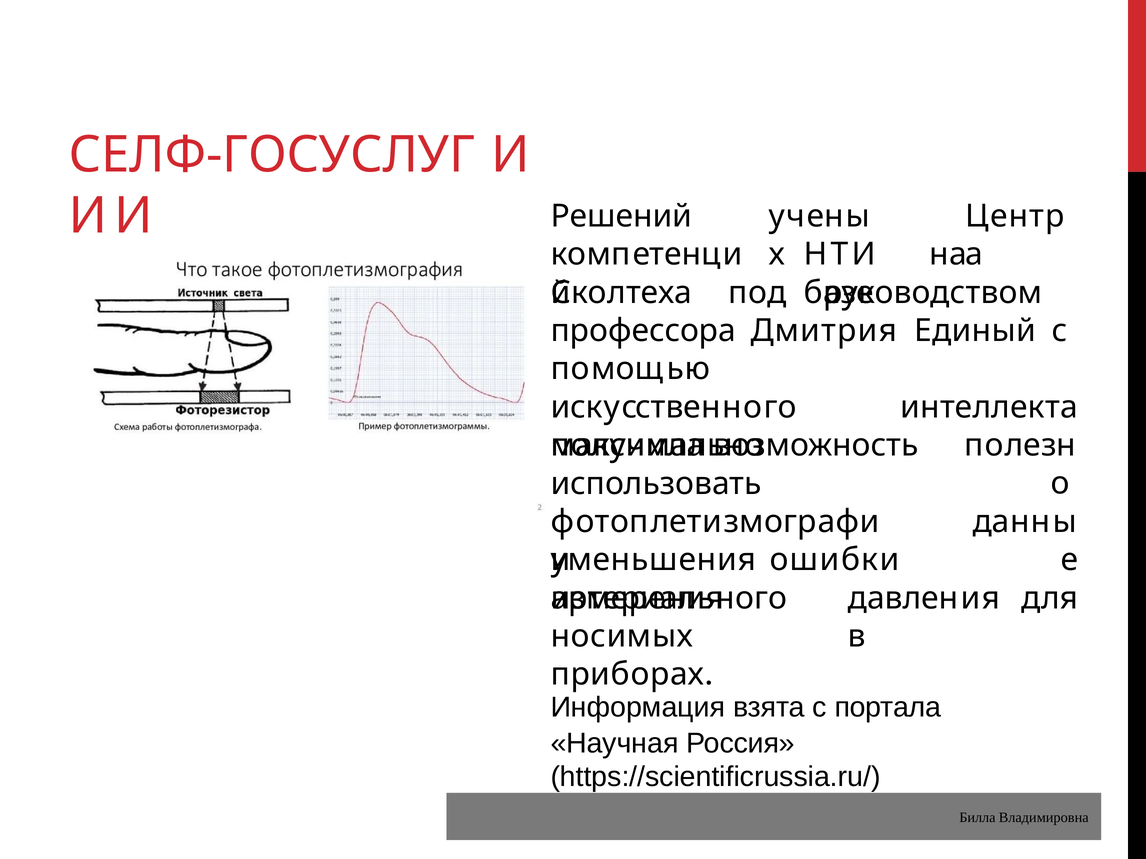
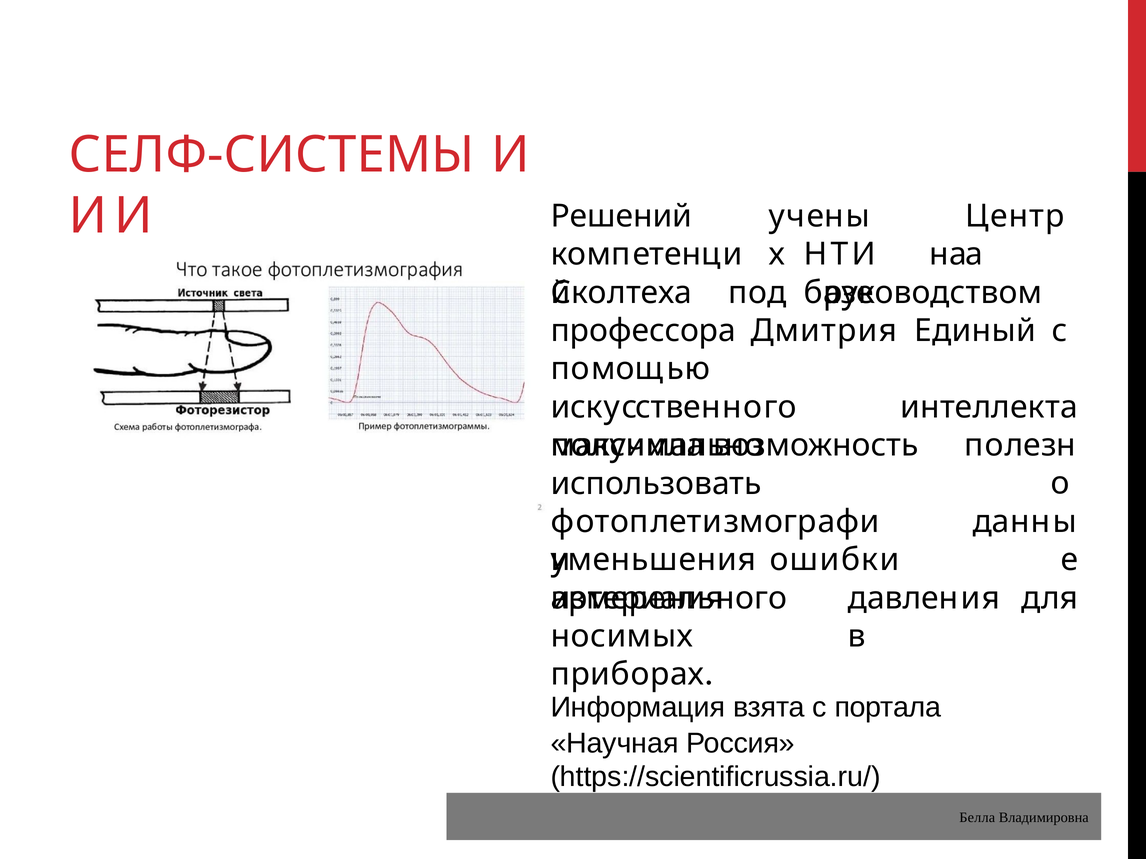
СЕЛФ-ГОСУСЛУГ: СЕЛФ-ГОСУСЛУГ -> СЕЛФ-СИСТЕМЫ (272, 155)
Билла: Билла -> Белла (977, 818)
